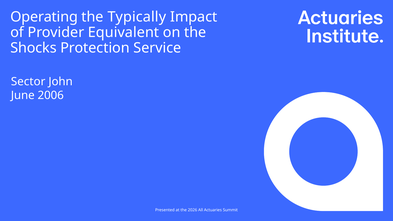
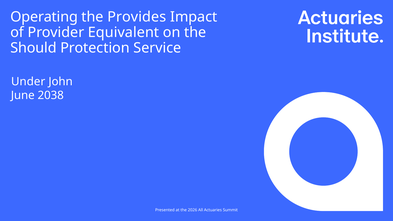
Typically: Typically -> Provides (137, 17)
Shocks: Shocks -> Should (33, 48)
Sector: Sector -> Under (28, 82)
2006: 2006 -> 2038 (51, 95)
